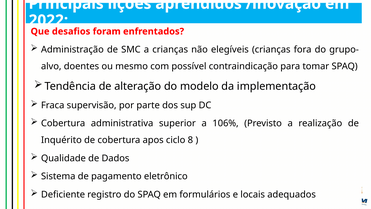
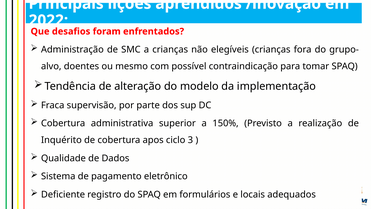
106%: 106% -> 150% (226, 123)
8: 8 -> 3 (190, 140)
